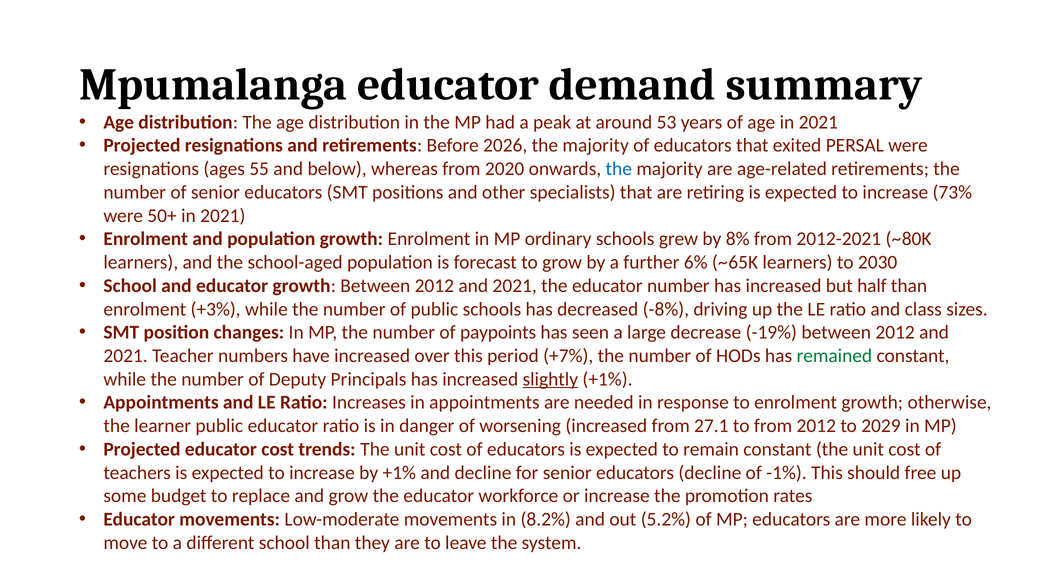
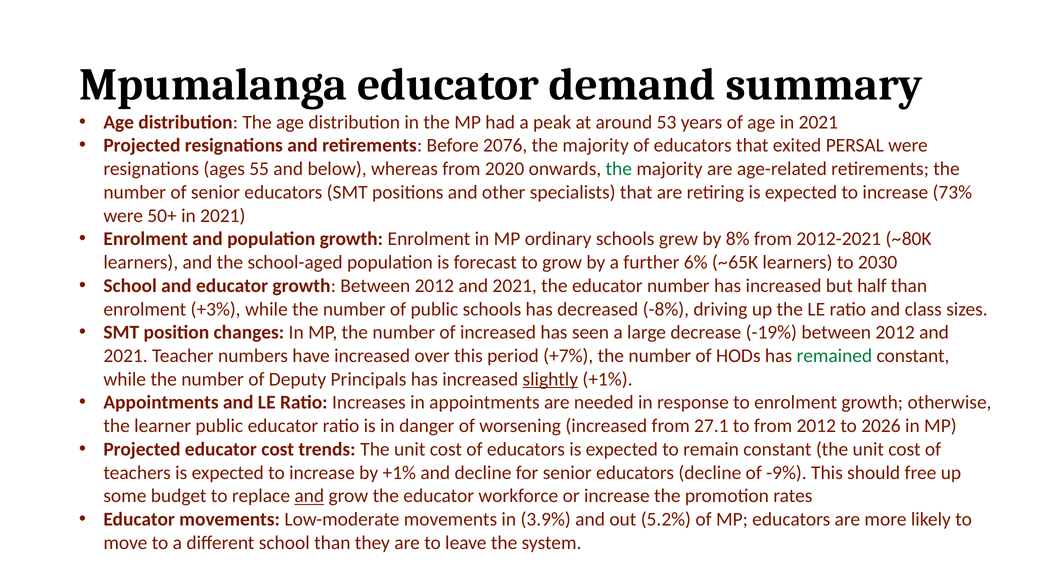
2026: 2026 -> 2076 (505, 146)
the colour: blue -> green (619, 169)
of paypoints: paypoints -> increased (498, 332)
2029: 2029 -> 2026 (881, 426)
-1%: -1% -> -9% (786, 473)
and underline: none -> present (309, 496)
8.2%: 8.2% -> 3.9% (546, 519)
